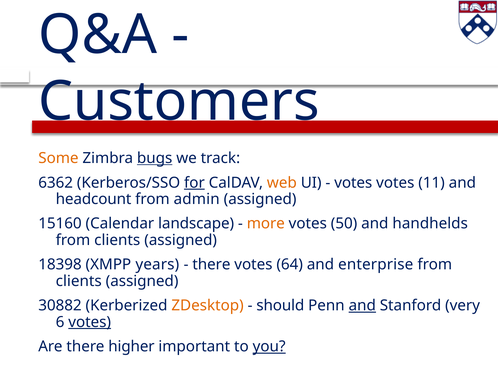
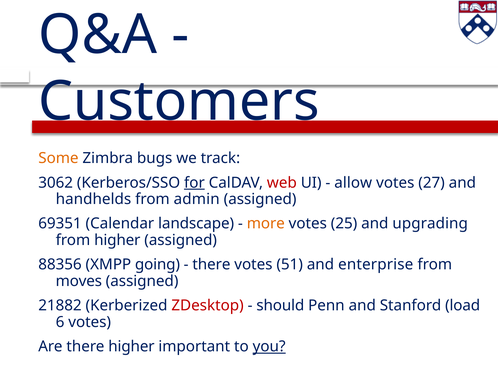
bugs underline: present -> none (155, 158)
6362: 6362 -> 3062 (56, 182)
web colour: orange -> red (282, 182)
votes: votes -> allow (353, 182)
11: 11 -> 27 (432, 182)
headcount: headcount -> handhelds (93, 199)
15160: 15160 -> 69351 (60, 223)
50: 50 -> 25 (344, 223)
handhelds: handhelds -> upgrading (430, 223)
clients: clients -> higher (117, 240)
18398: 18398 -> 88356 (60, 264)
years: years -> going (157, 264)
64: 64 -> 51 (290, 264)
clients: clients -> moves (79, 281)
30882: 30882 -> 21882 (60, 305)
ZDesktop colour: orange -> red (208, 305)
and underline: present -> none (362, 305)
very: very -> load (463, 305)
votes underline: present -> none (90, 322)
